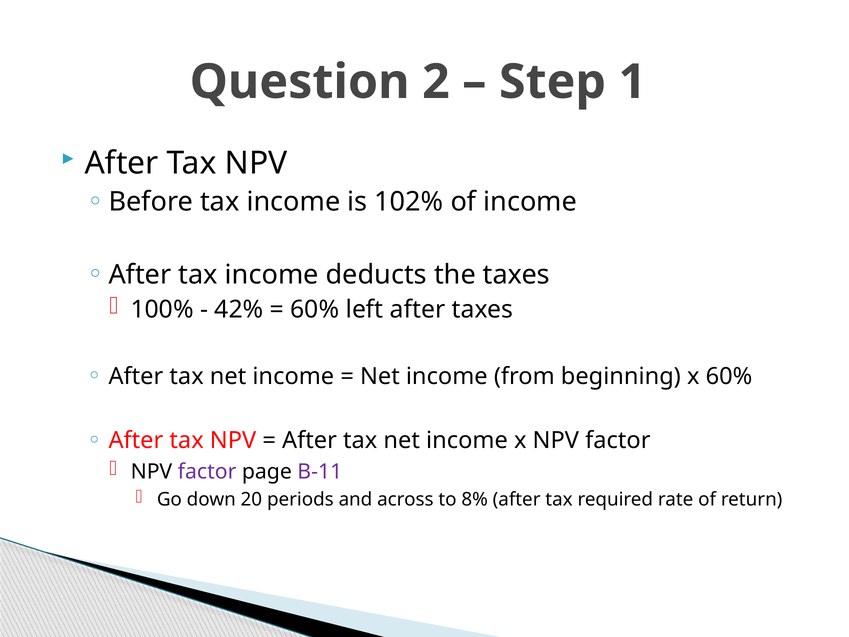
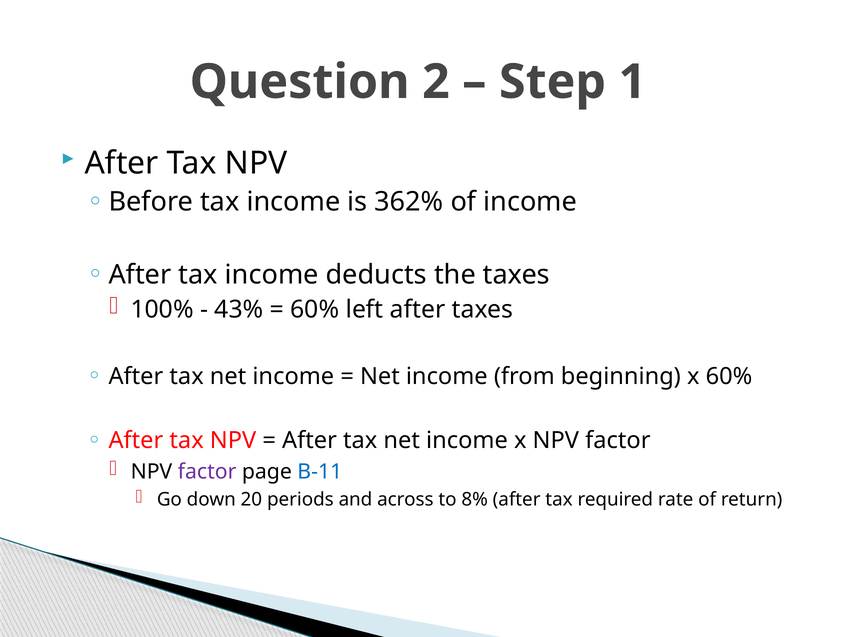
102%: 102% -> 362% (409, 202)
42%: 42% -> 43% (239, 310)
B-11 colour: purple -> blue (320, 471)
